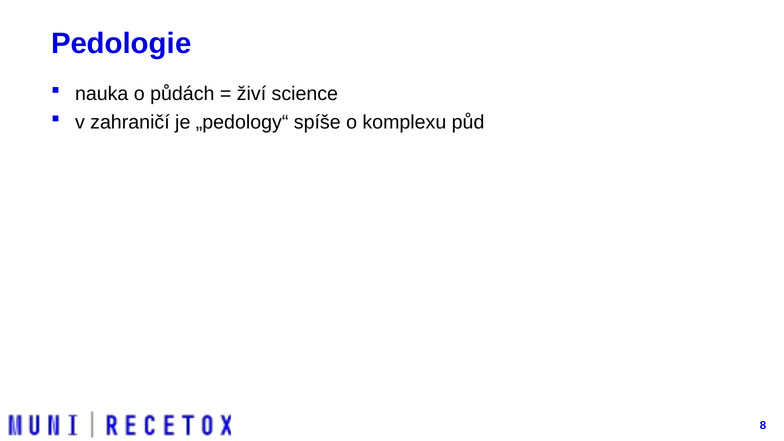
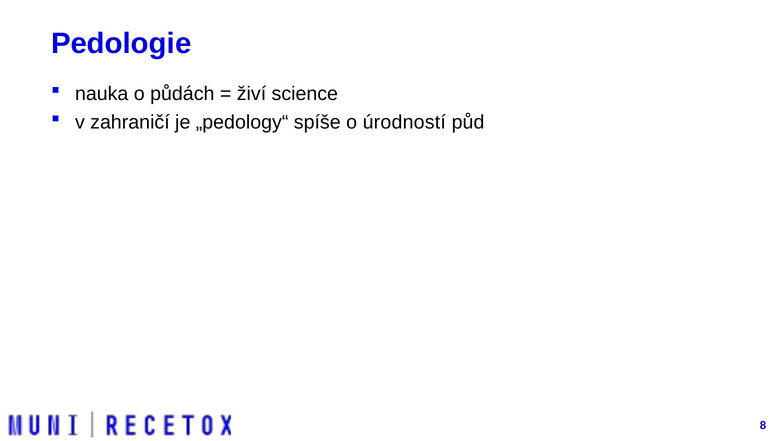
komplexu: komplexu -> úrodností (404, 122)
